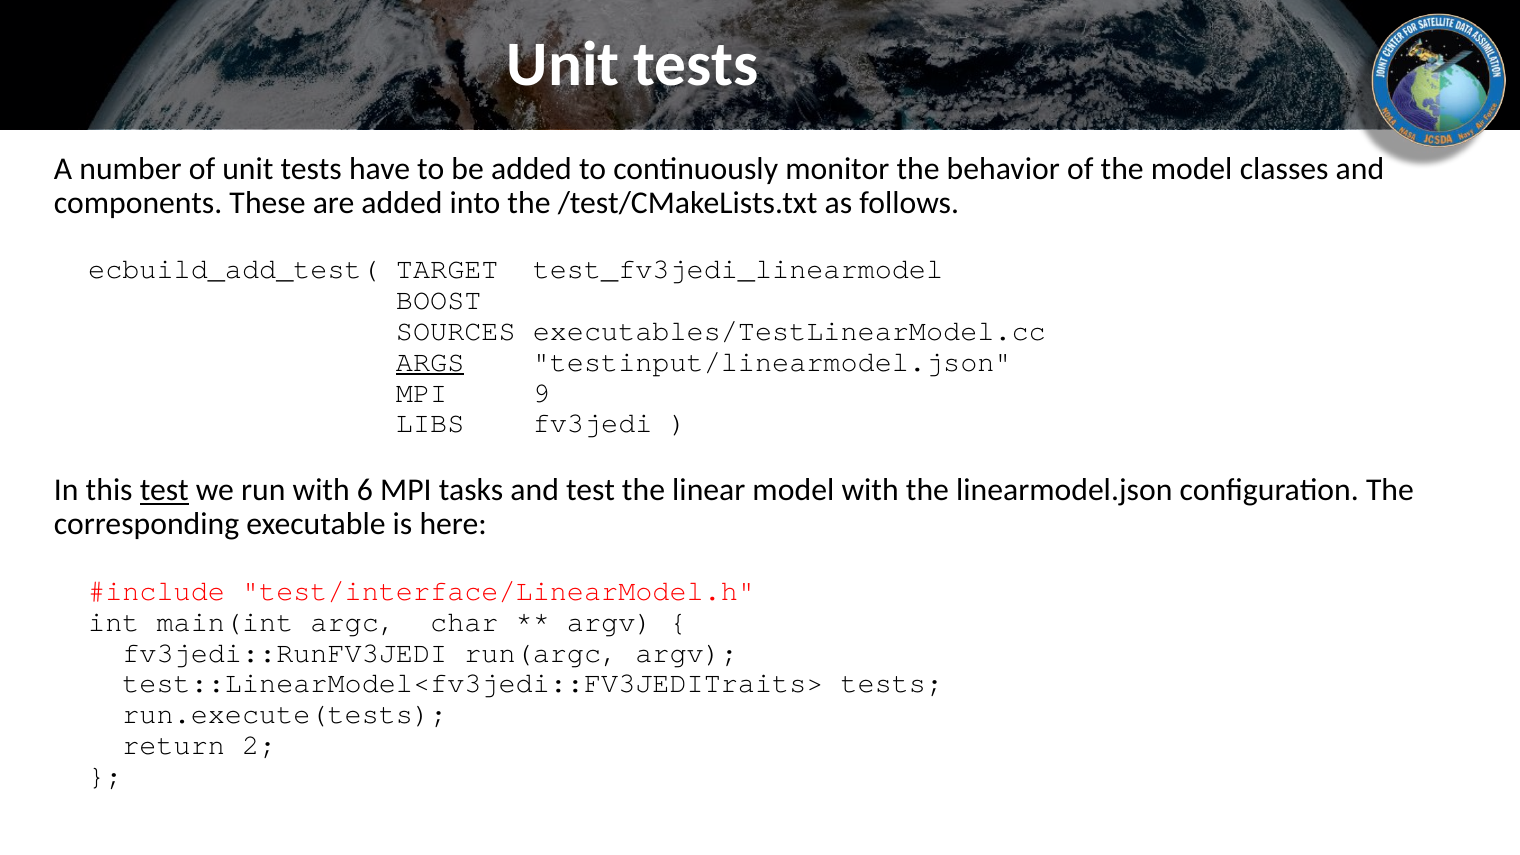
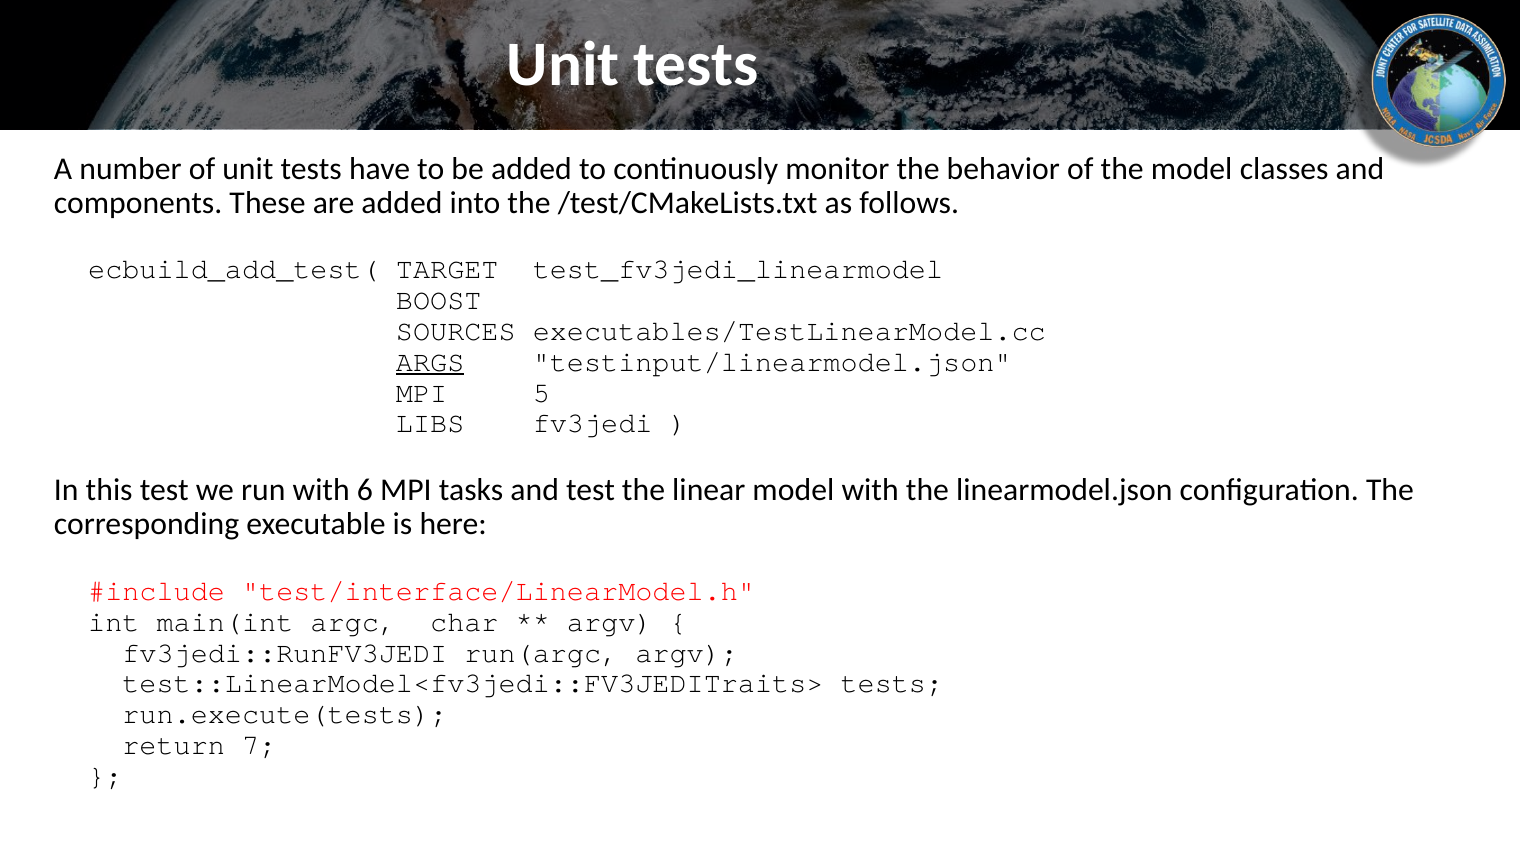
9: 9 -> 5 (541, 393)
test underline: present -> none (164, 490)
2: 2 -> 7 (259, 745)
